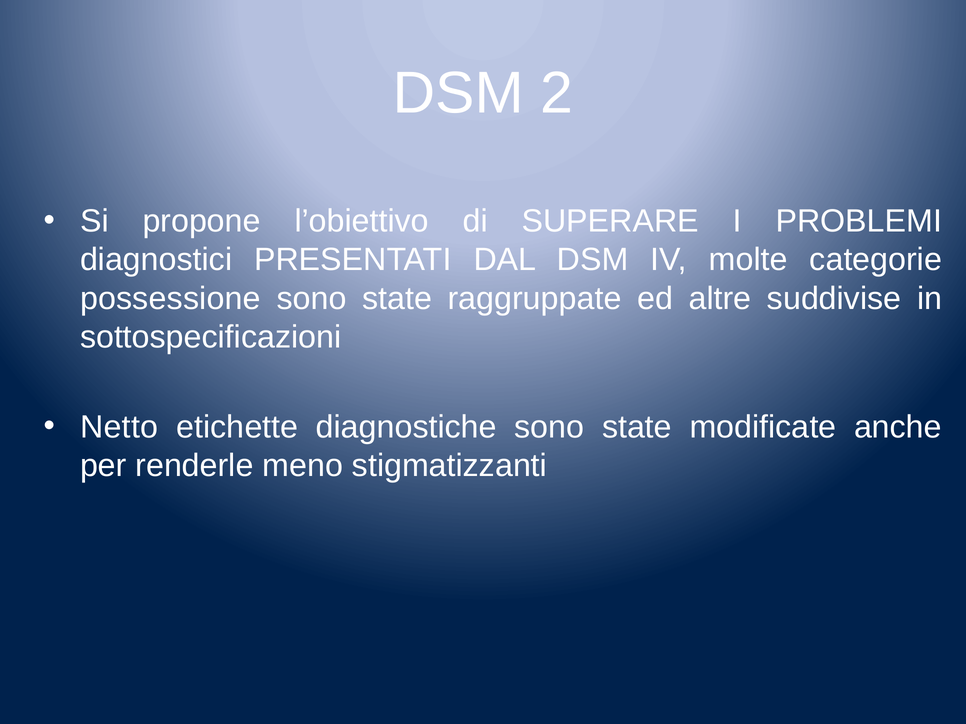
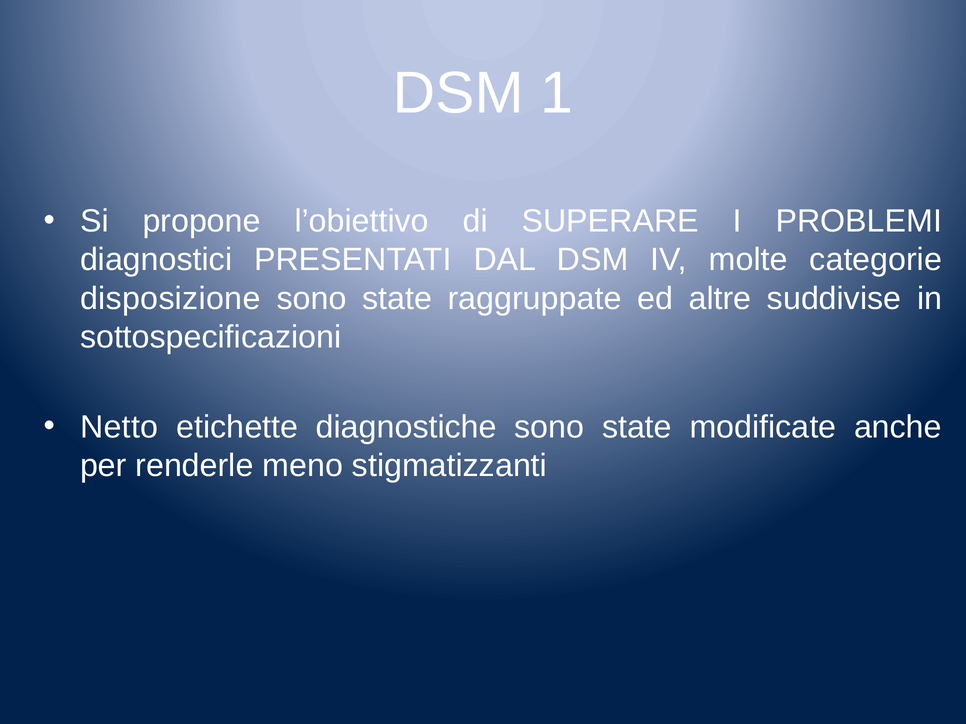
2: 2 -> 1 (557, 94)
possessione: possessione -> disposizione (170, 299)
